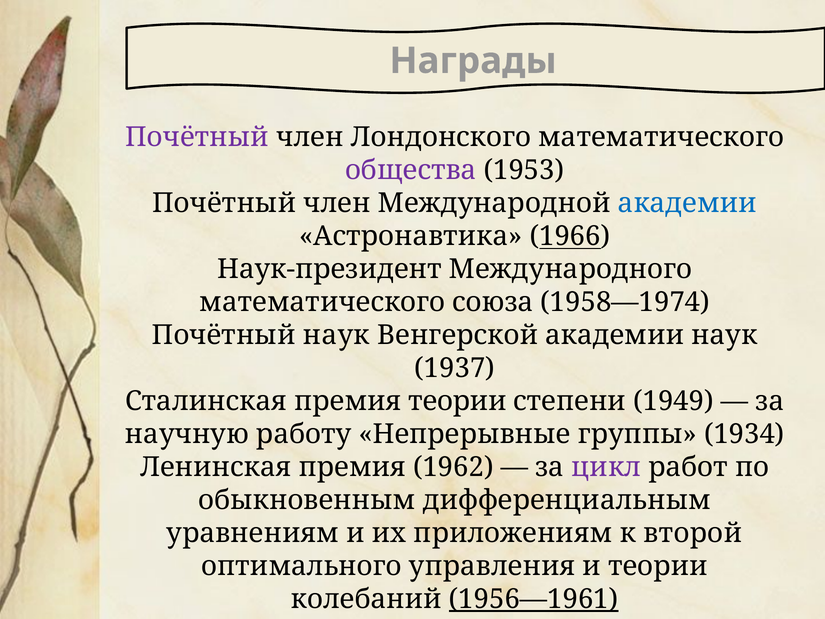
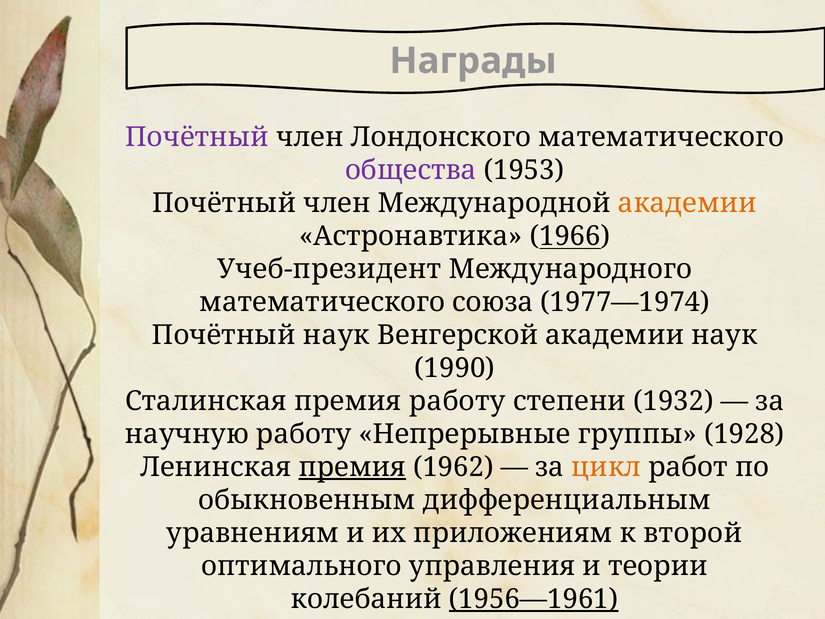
академии colour: blue -> orange (687, 203)
Наук-президент: Наук-президент -> Учеб-президент (329, 269)
1958—1974: 1958—1974 -> 1977—1974 (625, 302)
1937: 1937 -> 1990 (455, 368)
премия теории: теории -> работу (457, 401)
1949: 1949 -> 1932 (673, 401)
1934: 1934 -> 1928 (744, 434)
премия underline: none -> present (352, 467)
цикл colour: purple -> orange (606, 467)
